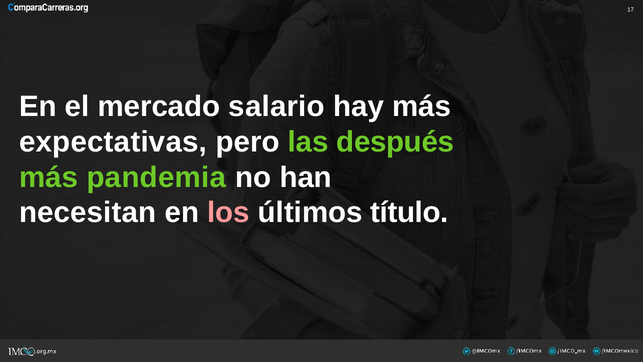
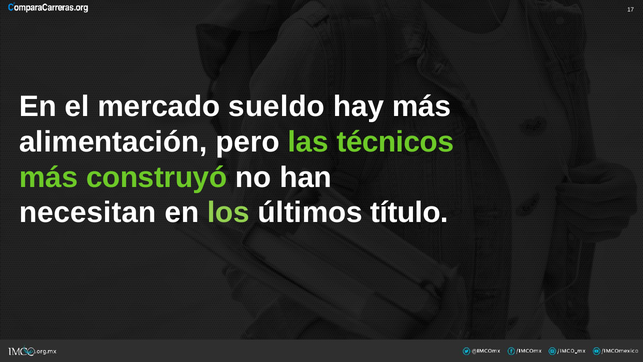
salario: salario -> sueldo (277, 107)
expectativas: expectativas -> alimentación (113, 142)
después: después -> técnicos (395, 142)
pandemia: pandemia -> construyó (157, 177)
los colour: pink -> light green (229, 213)
